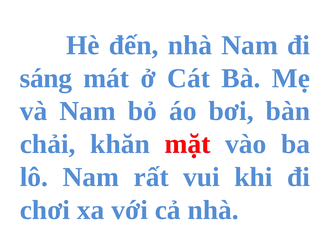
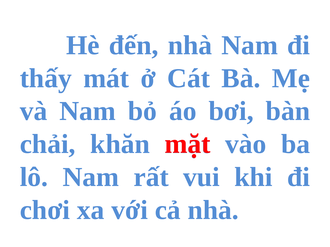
sáng: sáng -> thấy (46, 78)
